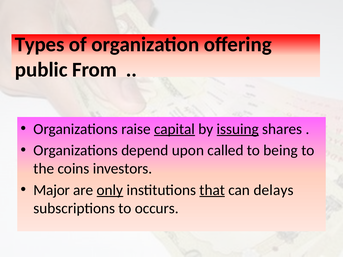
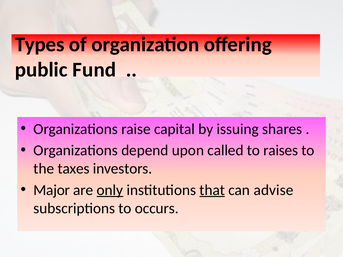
From: From -> Fund (94, 70)
capital underline: present -> none (175, 129)
issuing underline: present -> none (238, 129)
being: being -> raises (281, 150)
coins: coins -> taxes (74, 169)
delays: delays -> advise (274, 190)
